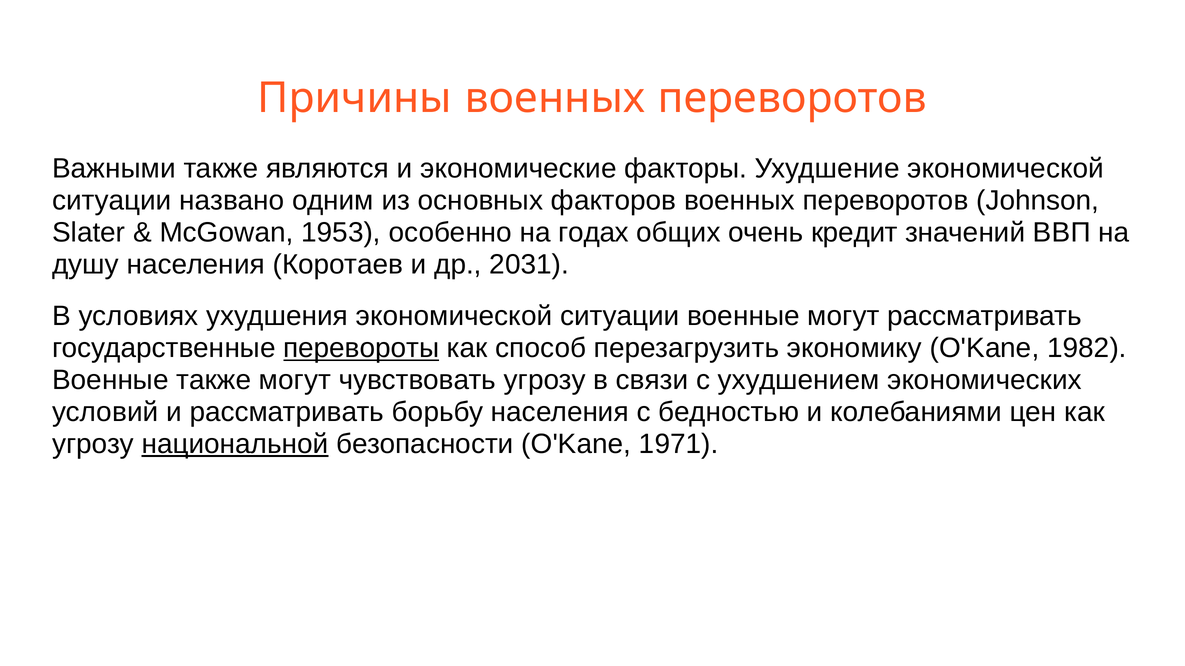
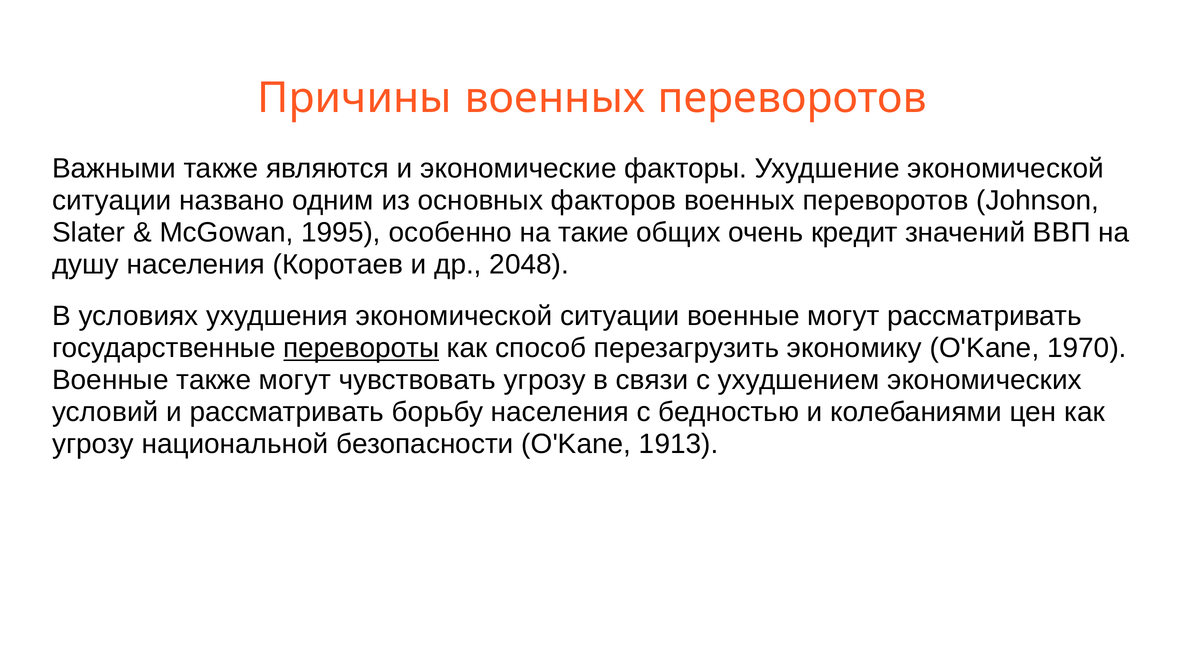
1953: 1953 -> 1995 (341, 233)
годах: годах -> такие (594, 233)
2031: 2031 -> 2048 (529, 265)
1982: 1982 -> 1970 (1087, 348)
национальной underline: present -> none (235, 444)
1971: 1971 -> 1913 (679, 444)
